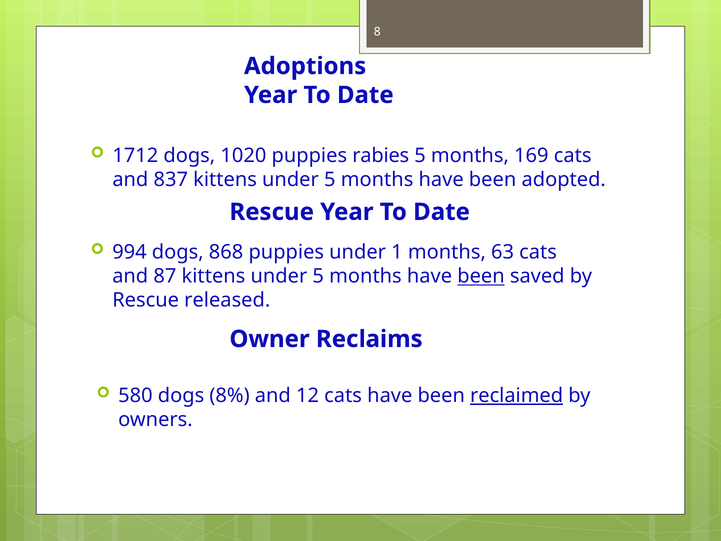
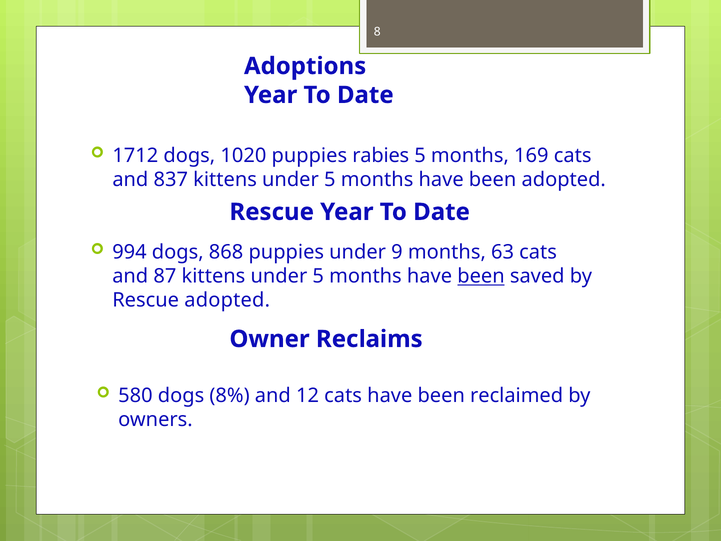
1: 1 -> 9 (397, 252)
Rescue released: released -> adopted (227, 300)
reclaimed underline: present -> none (517, 395)
